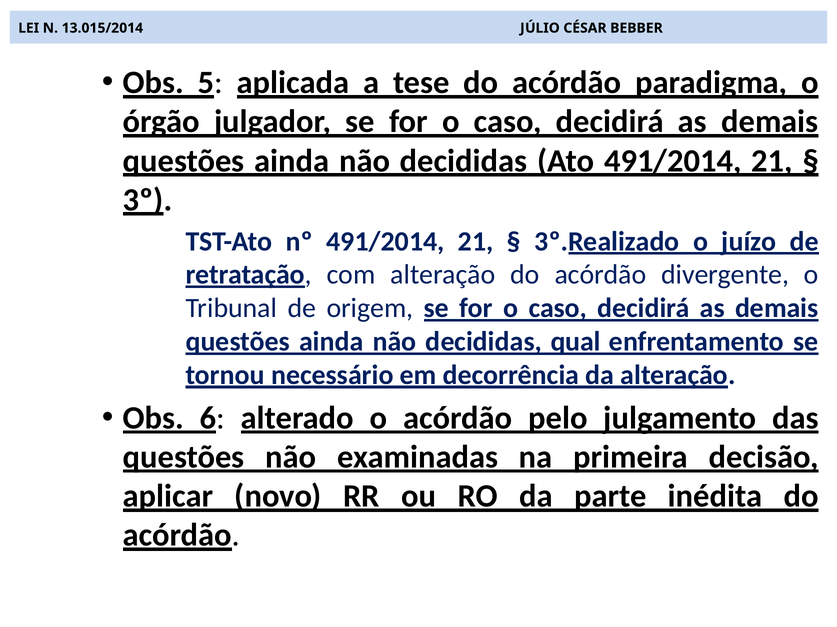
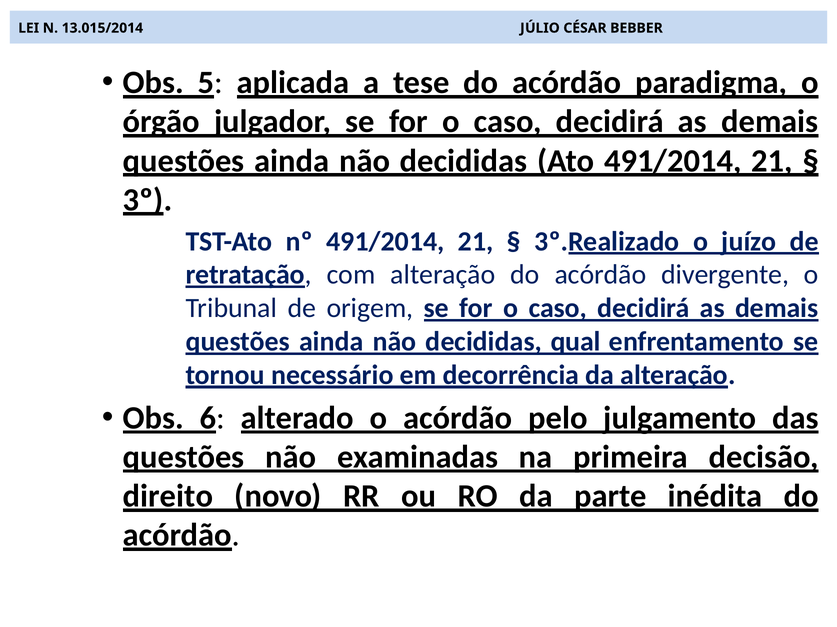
aplicar: aplicar -> direito (168, 497)
